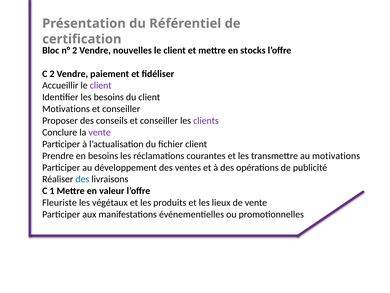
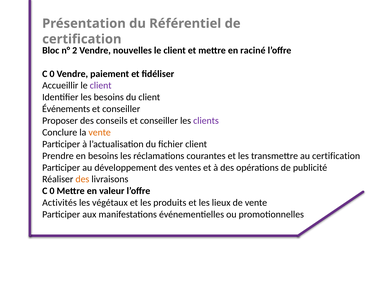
stocks: stocks -> raciné (253, 50)
2: 2 -> 0 (52, 74)
Motivations: Motivations -> Événements (66, 109)
vente colour: purple -> orange (100, 132)
au motivations: motivations -> certification (336, 156)
des colour: blue -> orange (82, 179)
1: 1 -> 0 (52, 191)
Fleuriste: Fleuriste -> Activités (59, 202)
